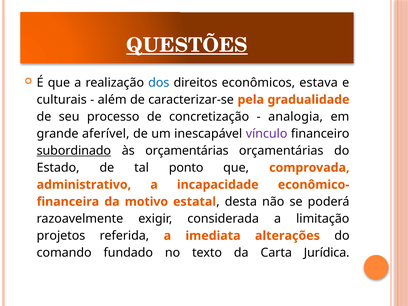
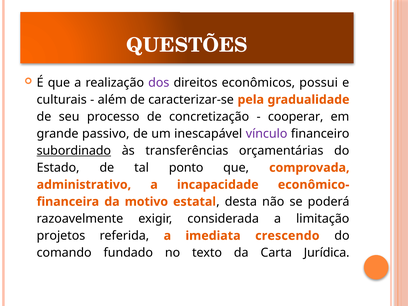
QUESTÕES underline: present -> none (187, 45)
dos colour: blue -> purple (159, 83)
estava: estava -> possui (319, 83)
analogia: analogia -> cooperar (296, 117)
aferível: aferível -> passivo (106, 134)
às orçamentárias: orçamentárias -> transferências (187, 151)
alterações: alterações -> crescendo (287, 236)
